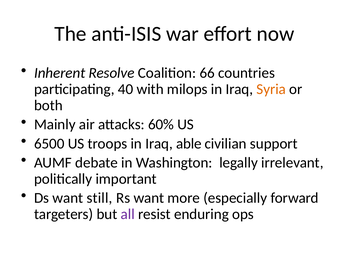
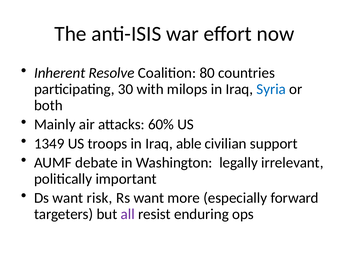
66: 66 -> 80 (207, 73)
40: 40 -> 30 (126, 89)
Syria colour: orange -> blue (271, 89)
6500: 6500 -> 1349 (49, 143)
still: still -> risk (100, 198)
